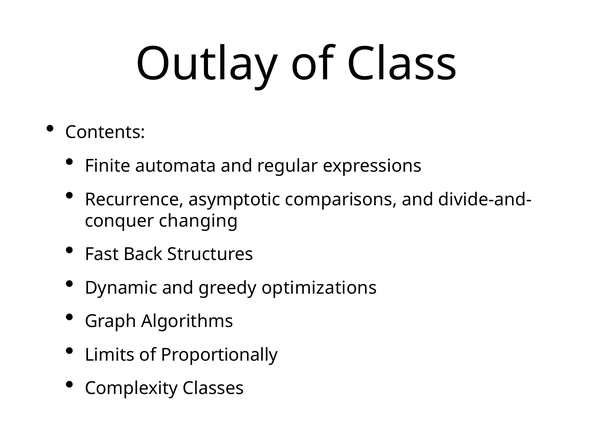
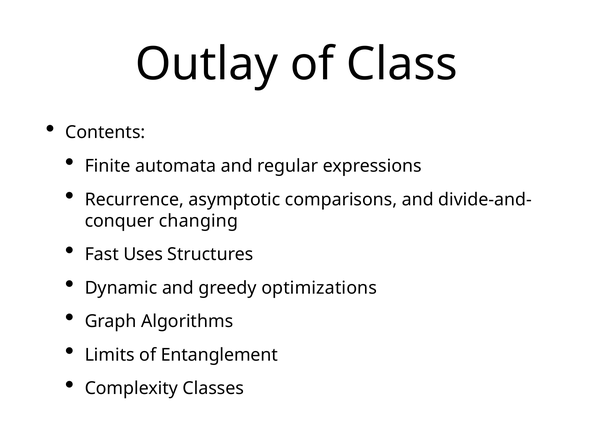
Back: Back -> Uses (143, 254)
Proportionally: Proportionally -> Entanglement (219, 355)
